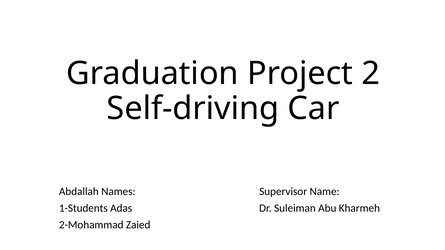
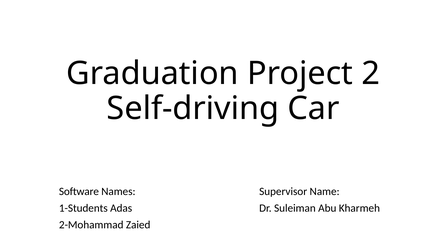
Abdallah: Abdallah -> Software (79, 192)
